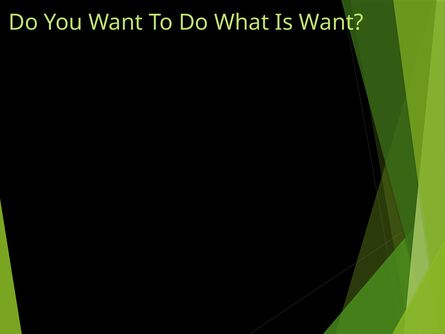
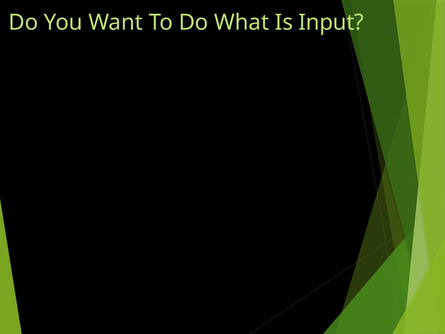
Is Want: Want -> Input (331, 23)
